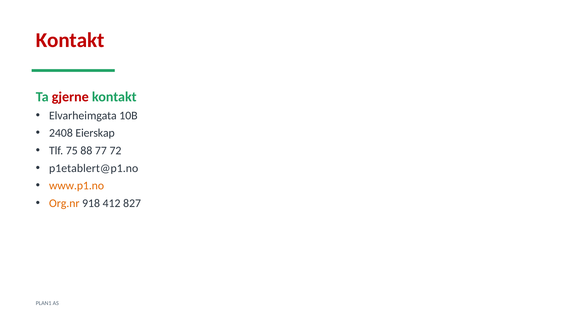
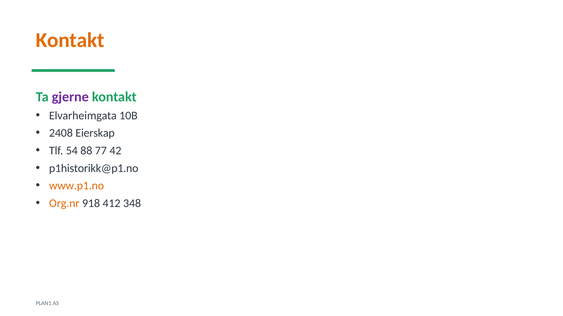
Kontakt colour: red -> orange (70, 40)
gjerne colour: red -> purple (70, 97)
75: 75 -> 54 (72, 151)
72: 72 -> 42 (115, 151)
p1etablert@p1.no: p1etablert@p1.no -> p1historikk@p1.no (94, 169)
827: 827 -> 348 (132, 204)
